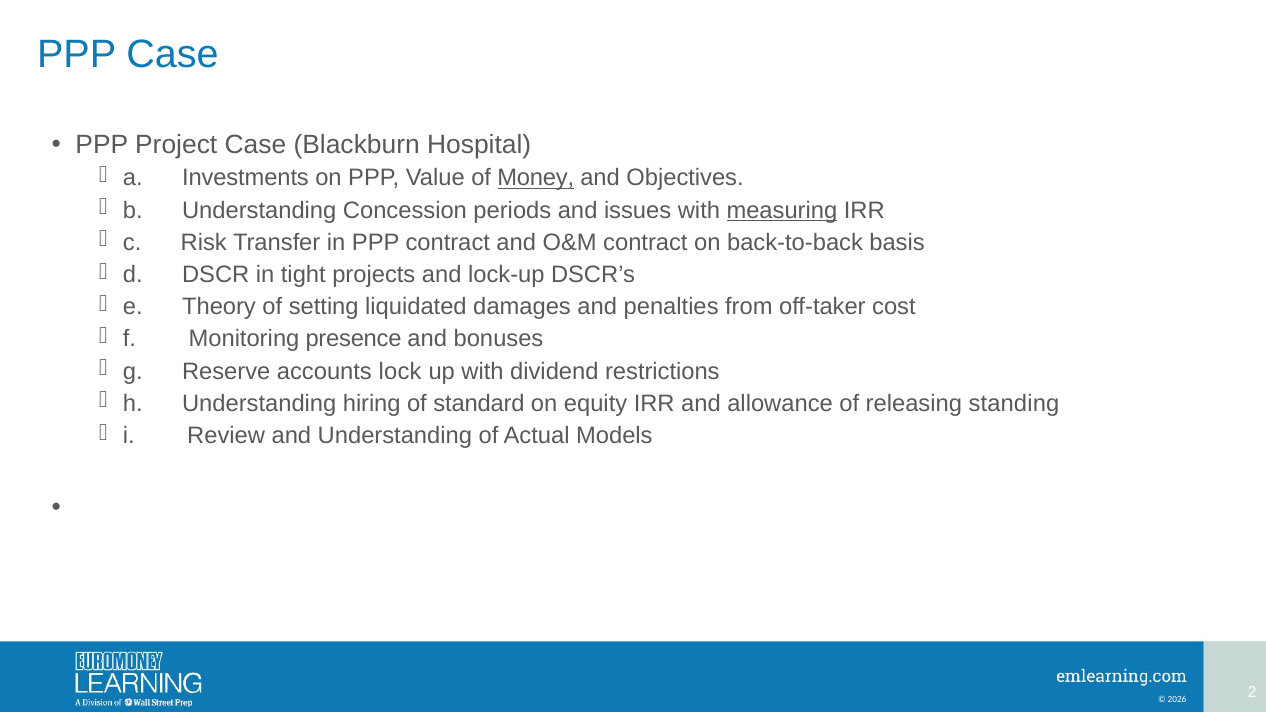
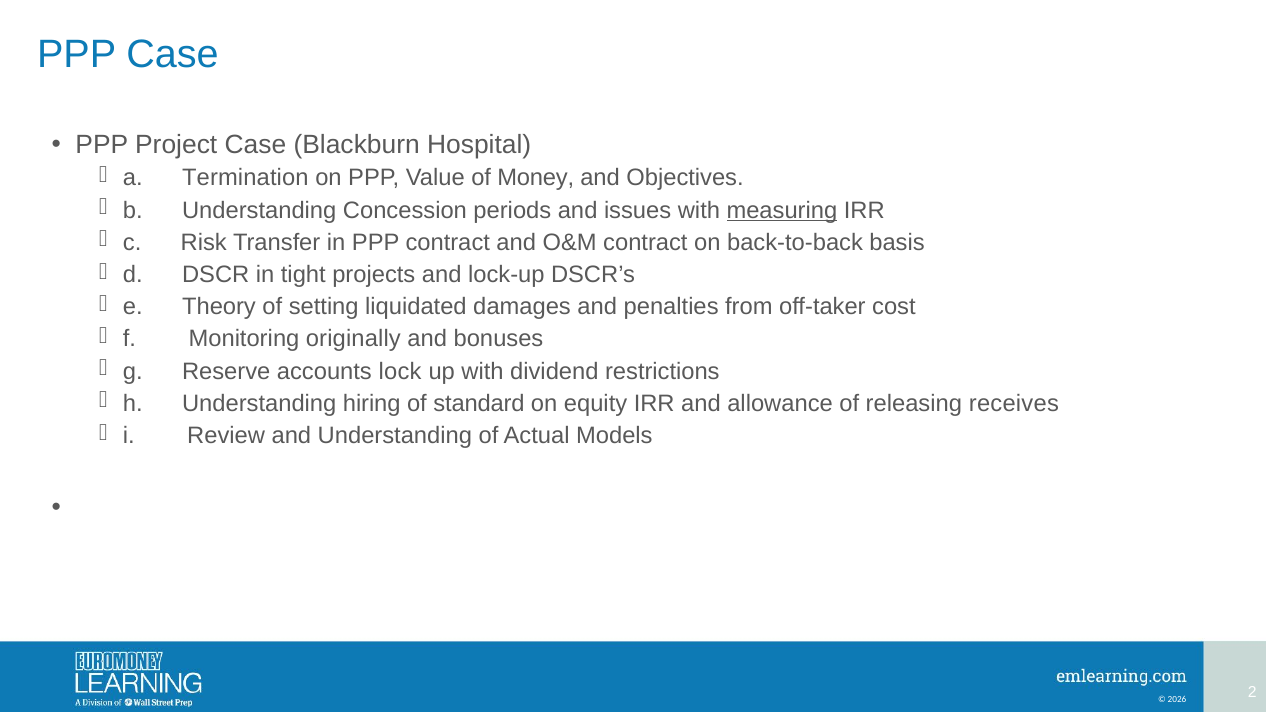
Investments: Investments -> Termination (245, 178)
Money underline: present -> none (536, 178)
presence: presence -> originally (353, 339)
standing: standing -> receives (1014, 404)
